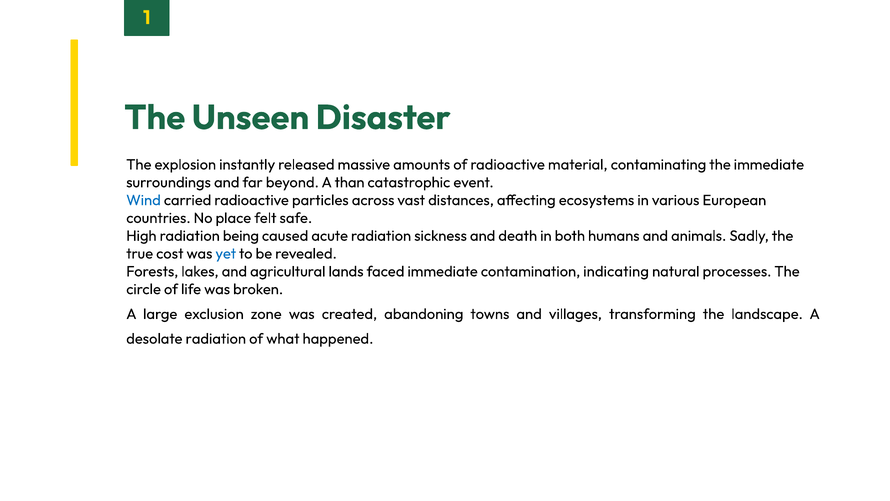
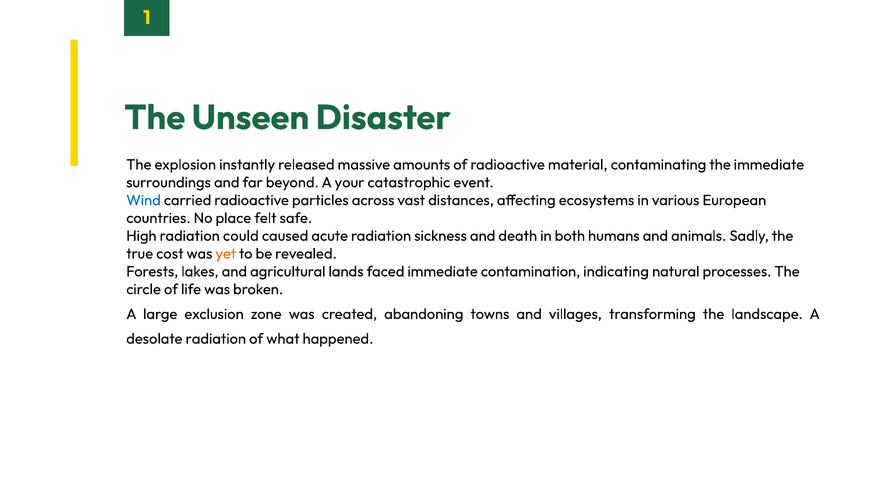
than: than -> your (349, 182)
being: being -> could (241, 236)
yet colour: blue -> orange (226, 253)
